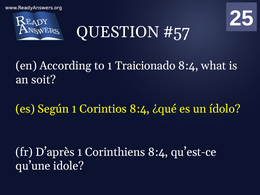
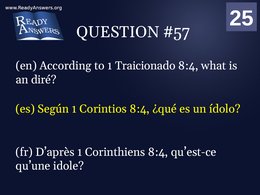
soit: soit -> diré (44, 80)
